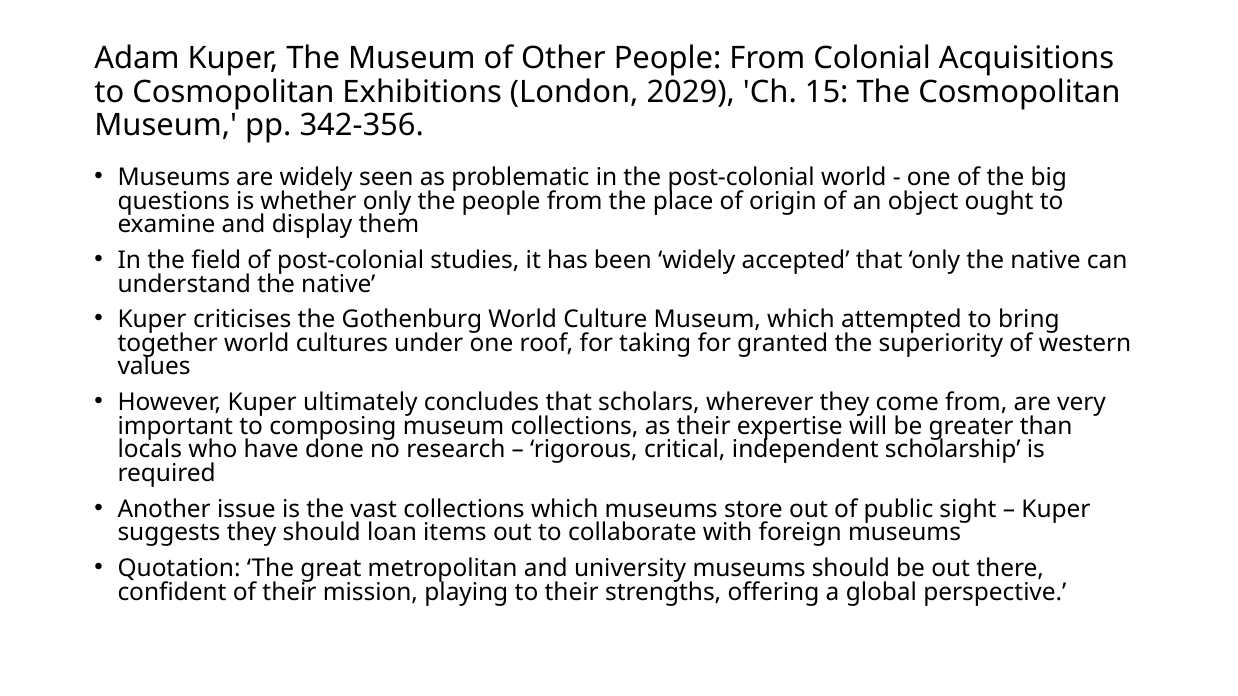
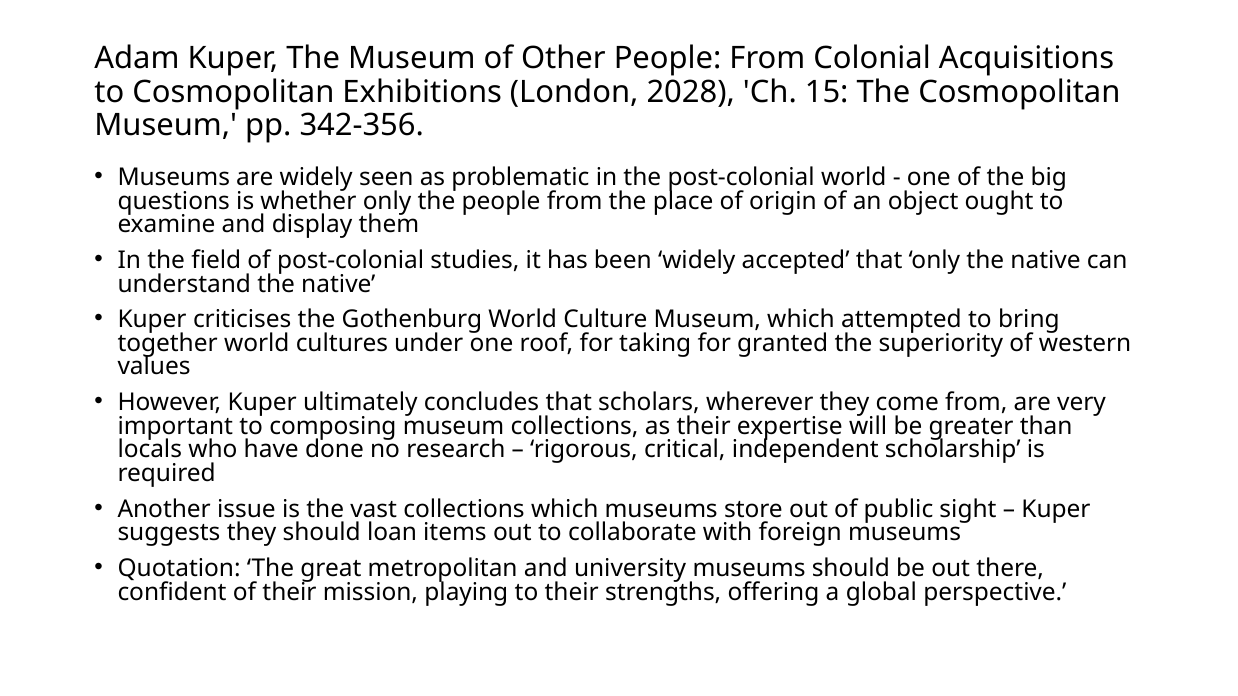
2029: 2029 -> 2028 (691, 92)
